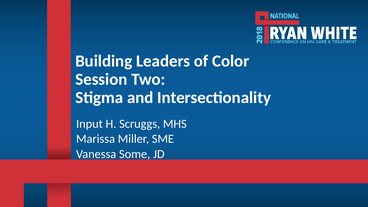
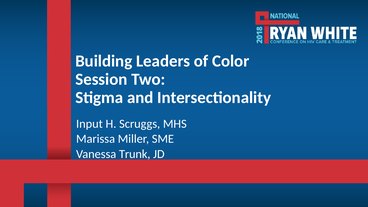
Some: Some -> Trunk (135, 154)
